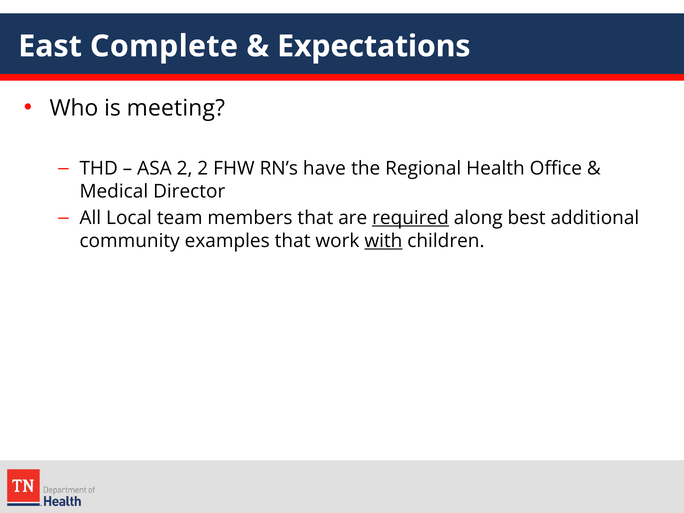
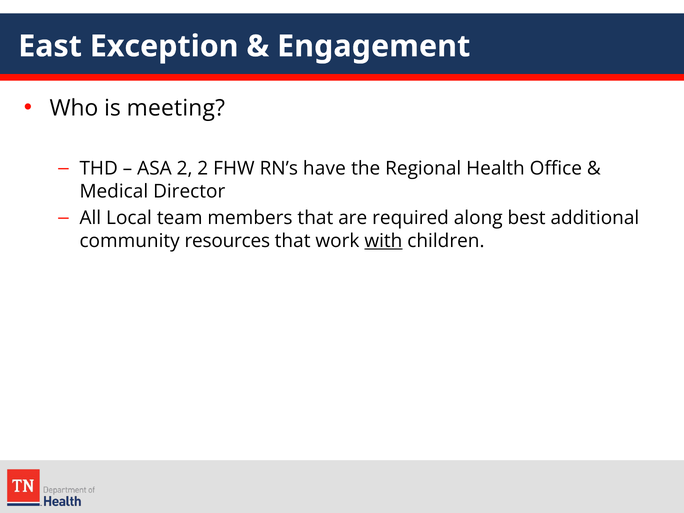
Complete: Complete -> Exception (164, 46)
Expectations: Expectations -> Engagement (374, 46)
required underline: present -> none (411, 218)
examples: examples -> resources (227, 241)
